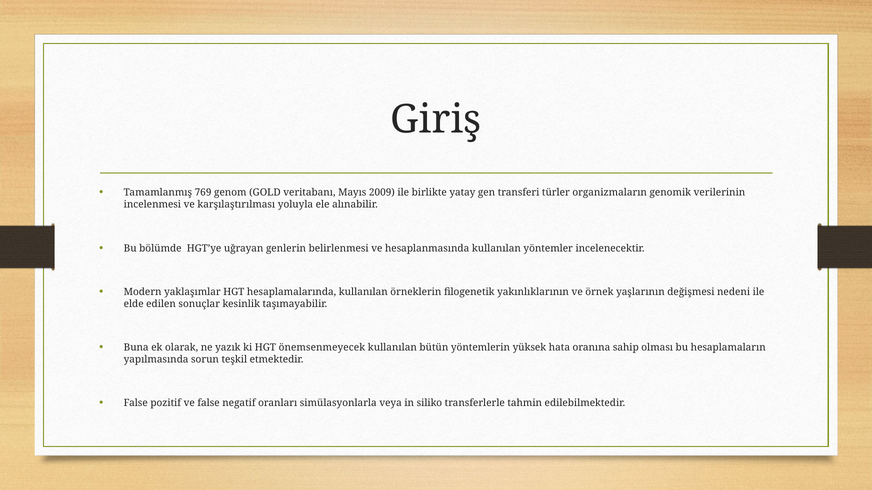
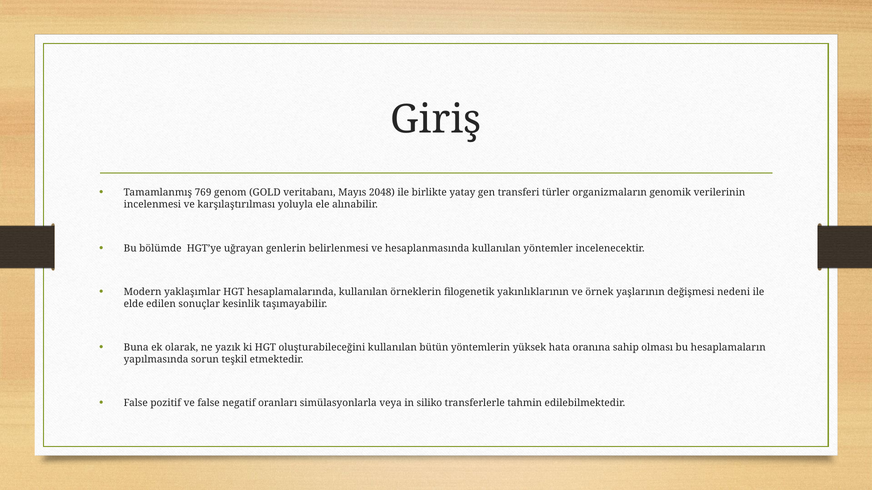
2009: 2009 -> 2048 (382, 193)
önemsenmeyecek: önemsenmeyecek -> oluşturabileceğini (322, 348)
